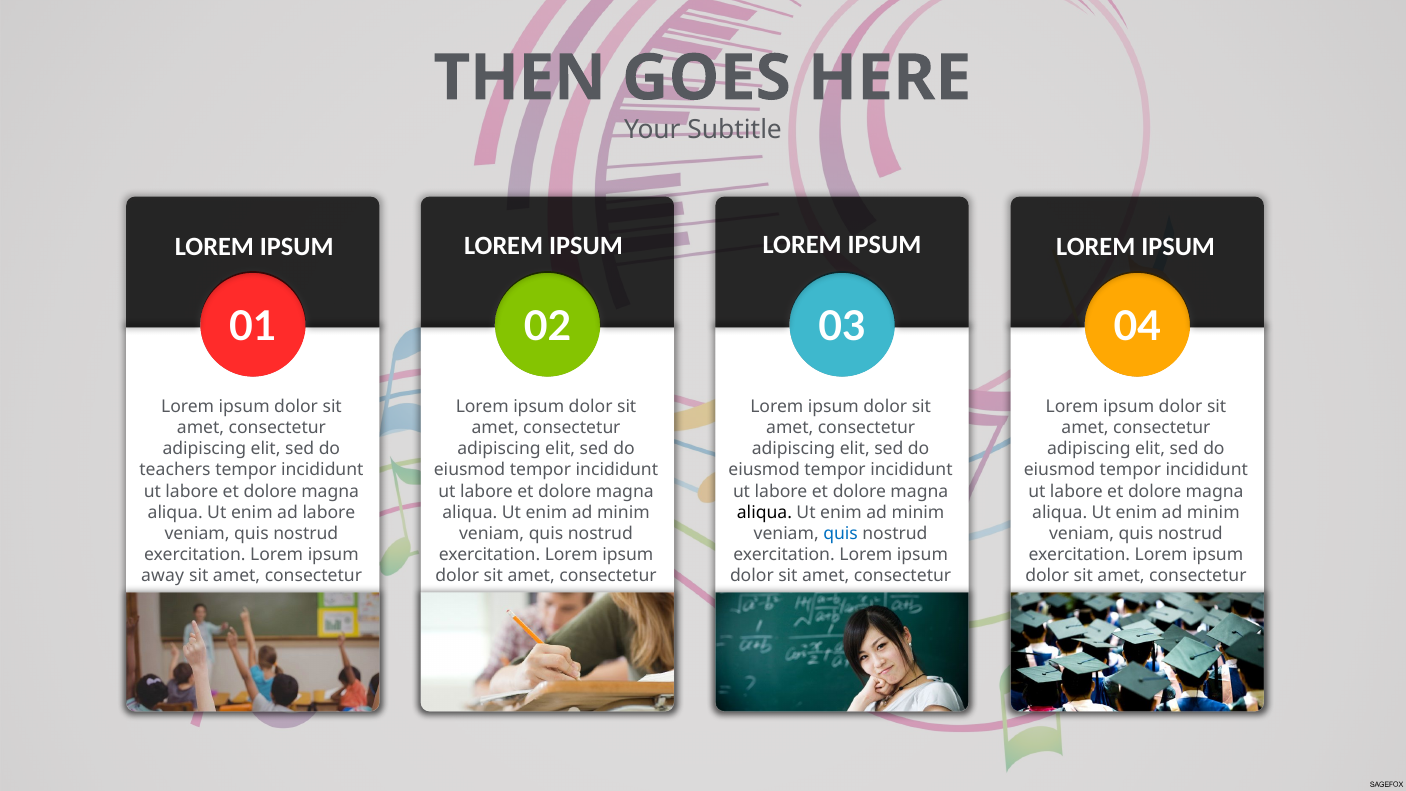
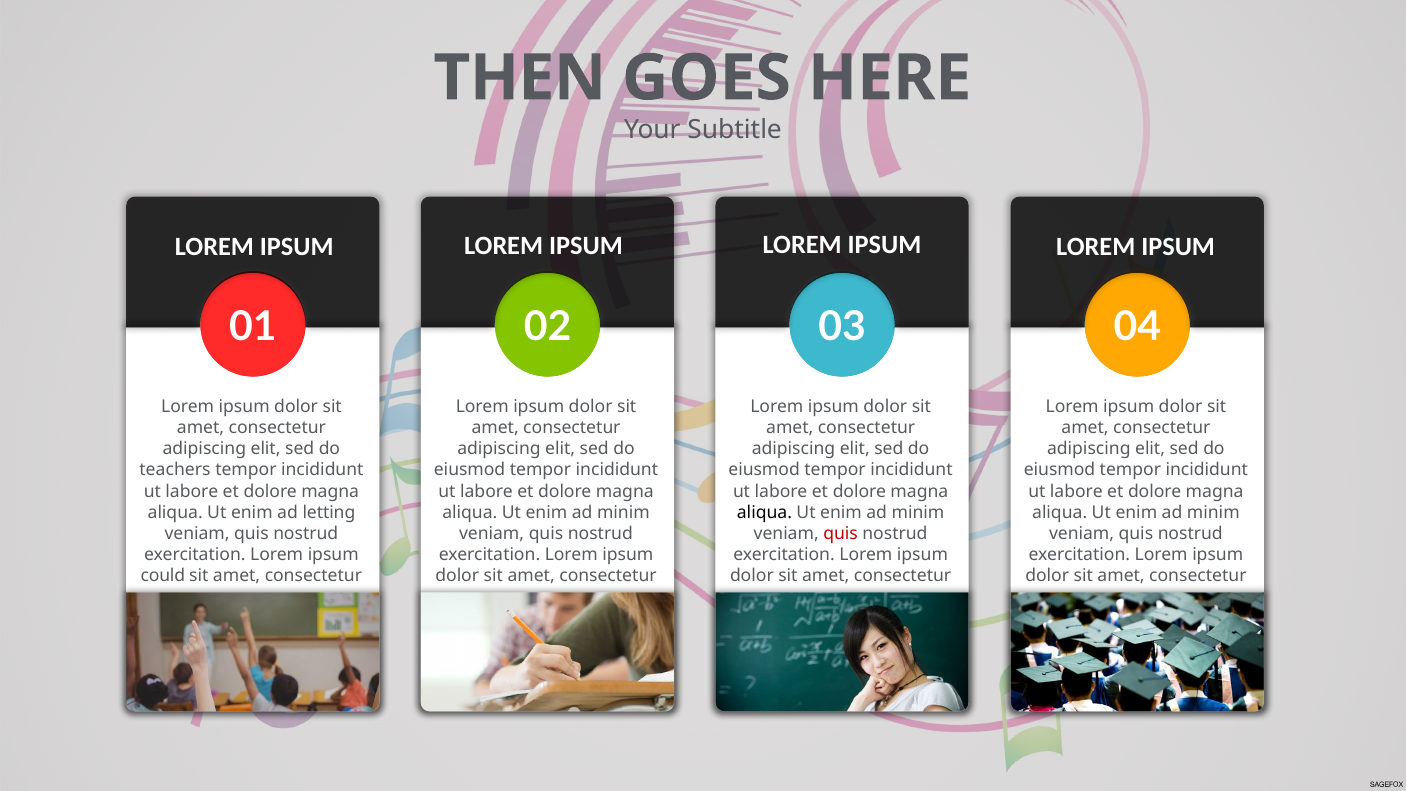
ad labore: labore -> letting (329, 512)
quis colour: blue -> red (841, 533)
away: away -> could (163, 576)
